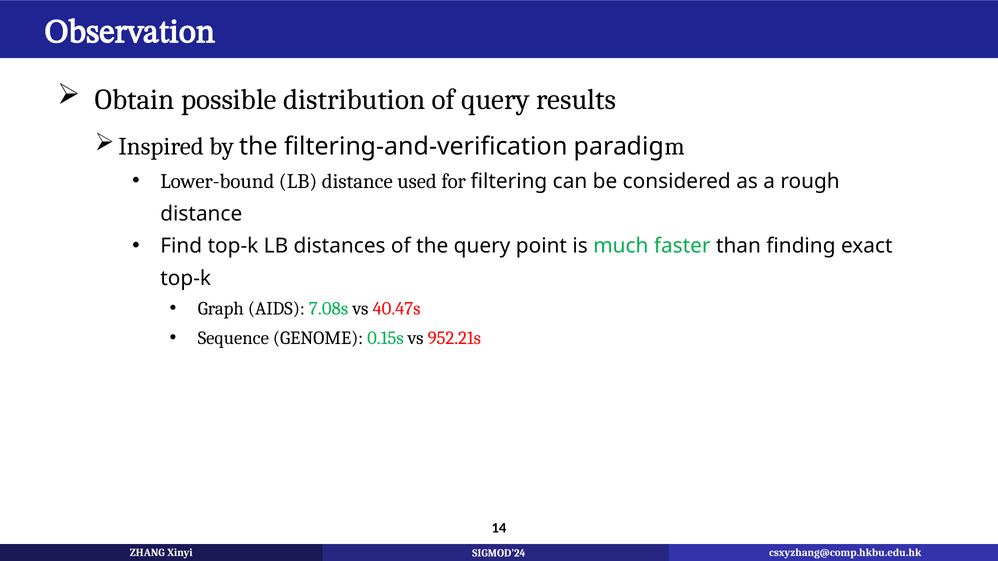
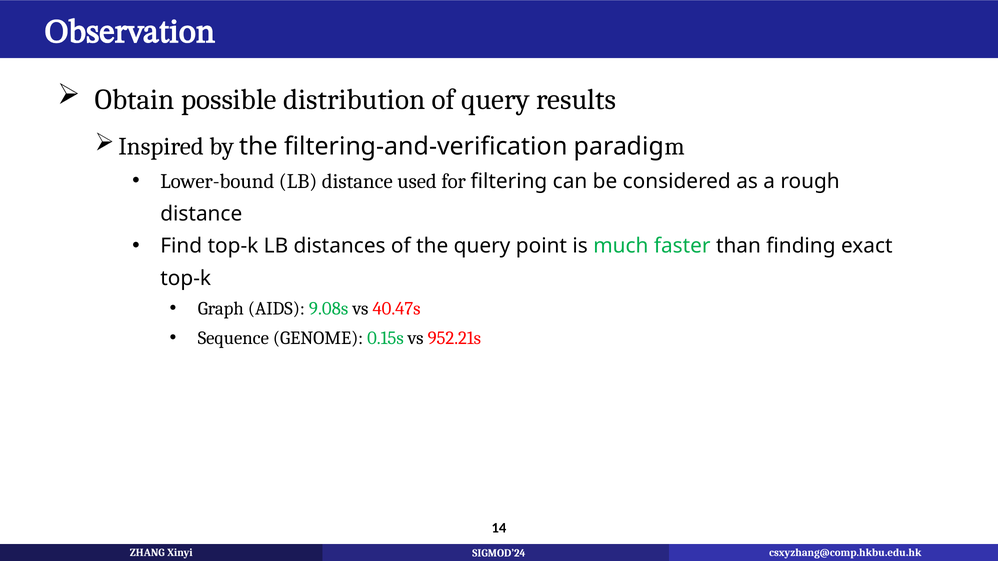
7.08s: 7.08s -> 9.08s (329, 309)
